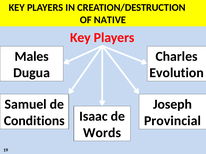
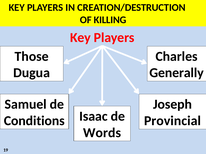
NATIVE: NATIVE -> KILLING (110, 20)
Males: Males -> Those (32, 57)
Evolution: Evolution -> Generally (177, 73)
